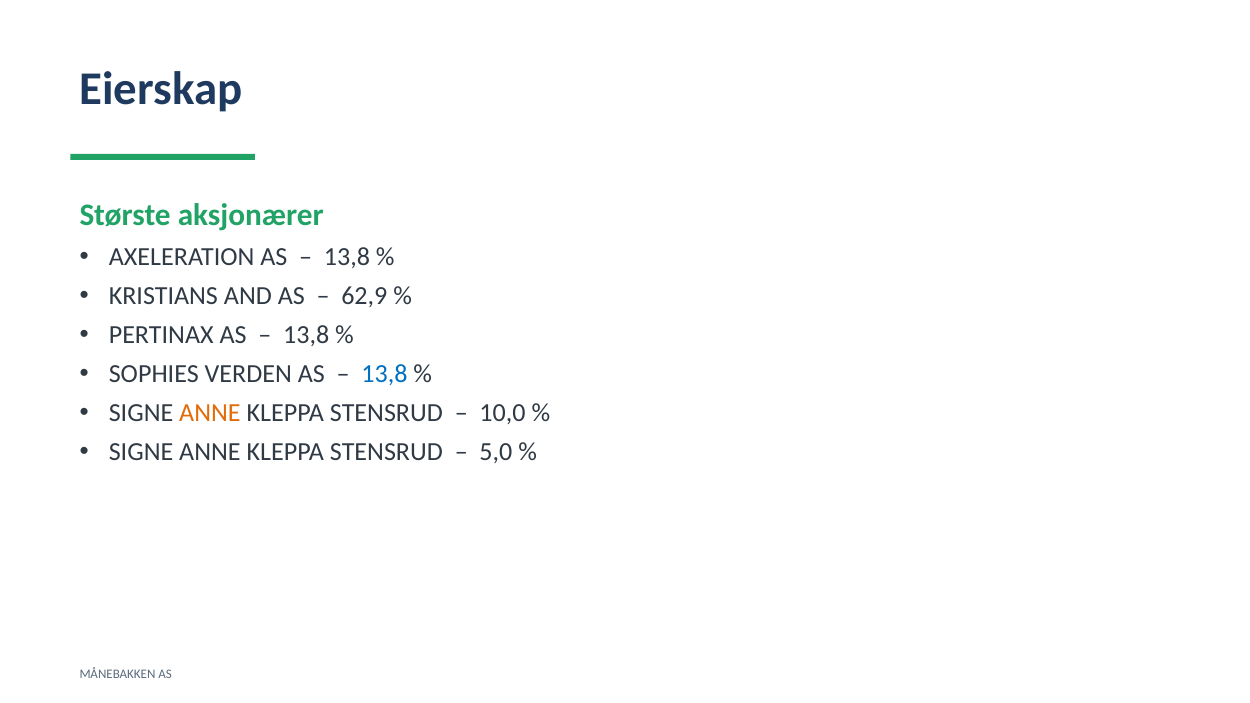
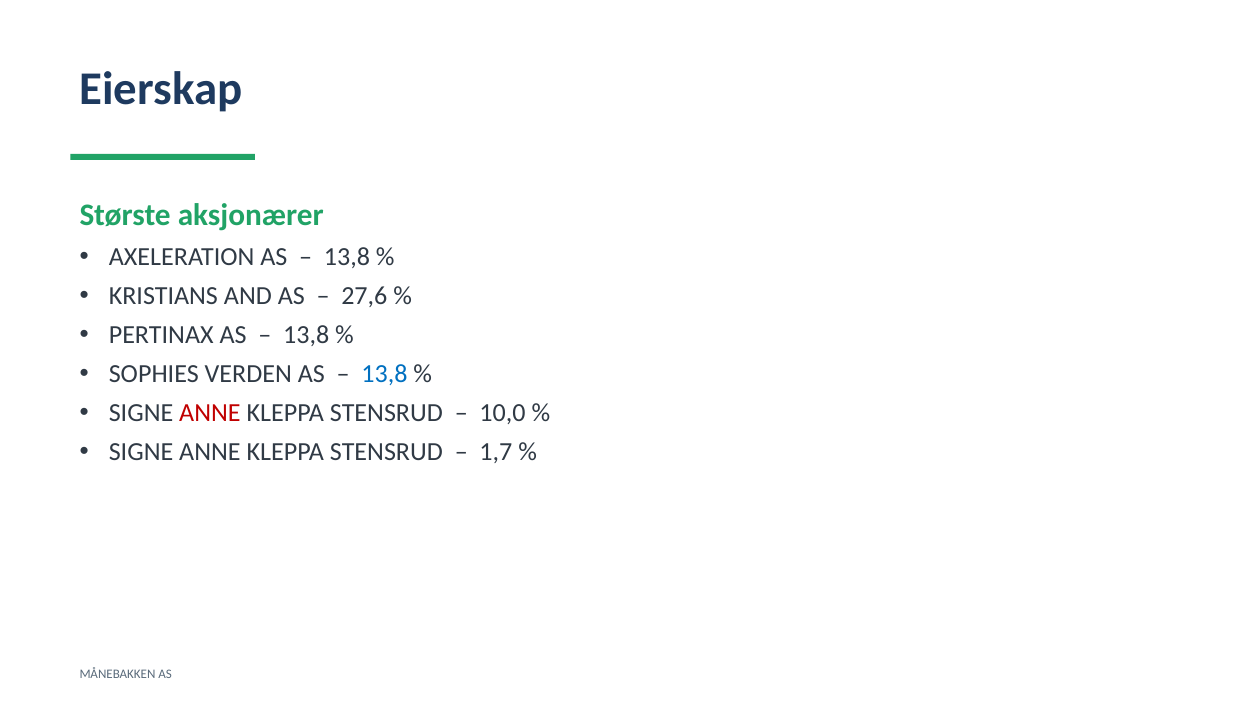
62,9: 62,9 -> 27,6 (364, 296)
ANNE colour: orange -> red (210, 413)
5,0: 5,0 -> 1,7 (496, 452)
